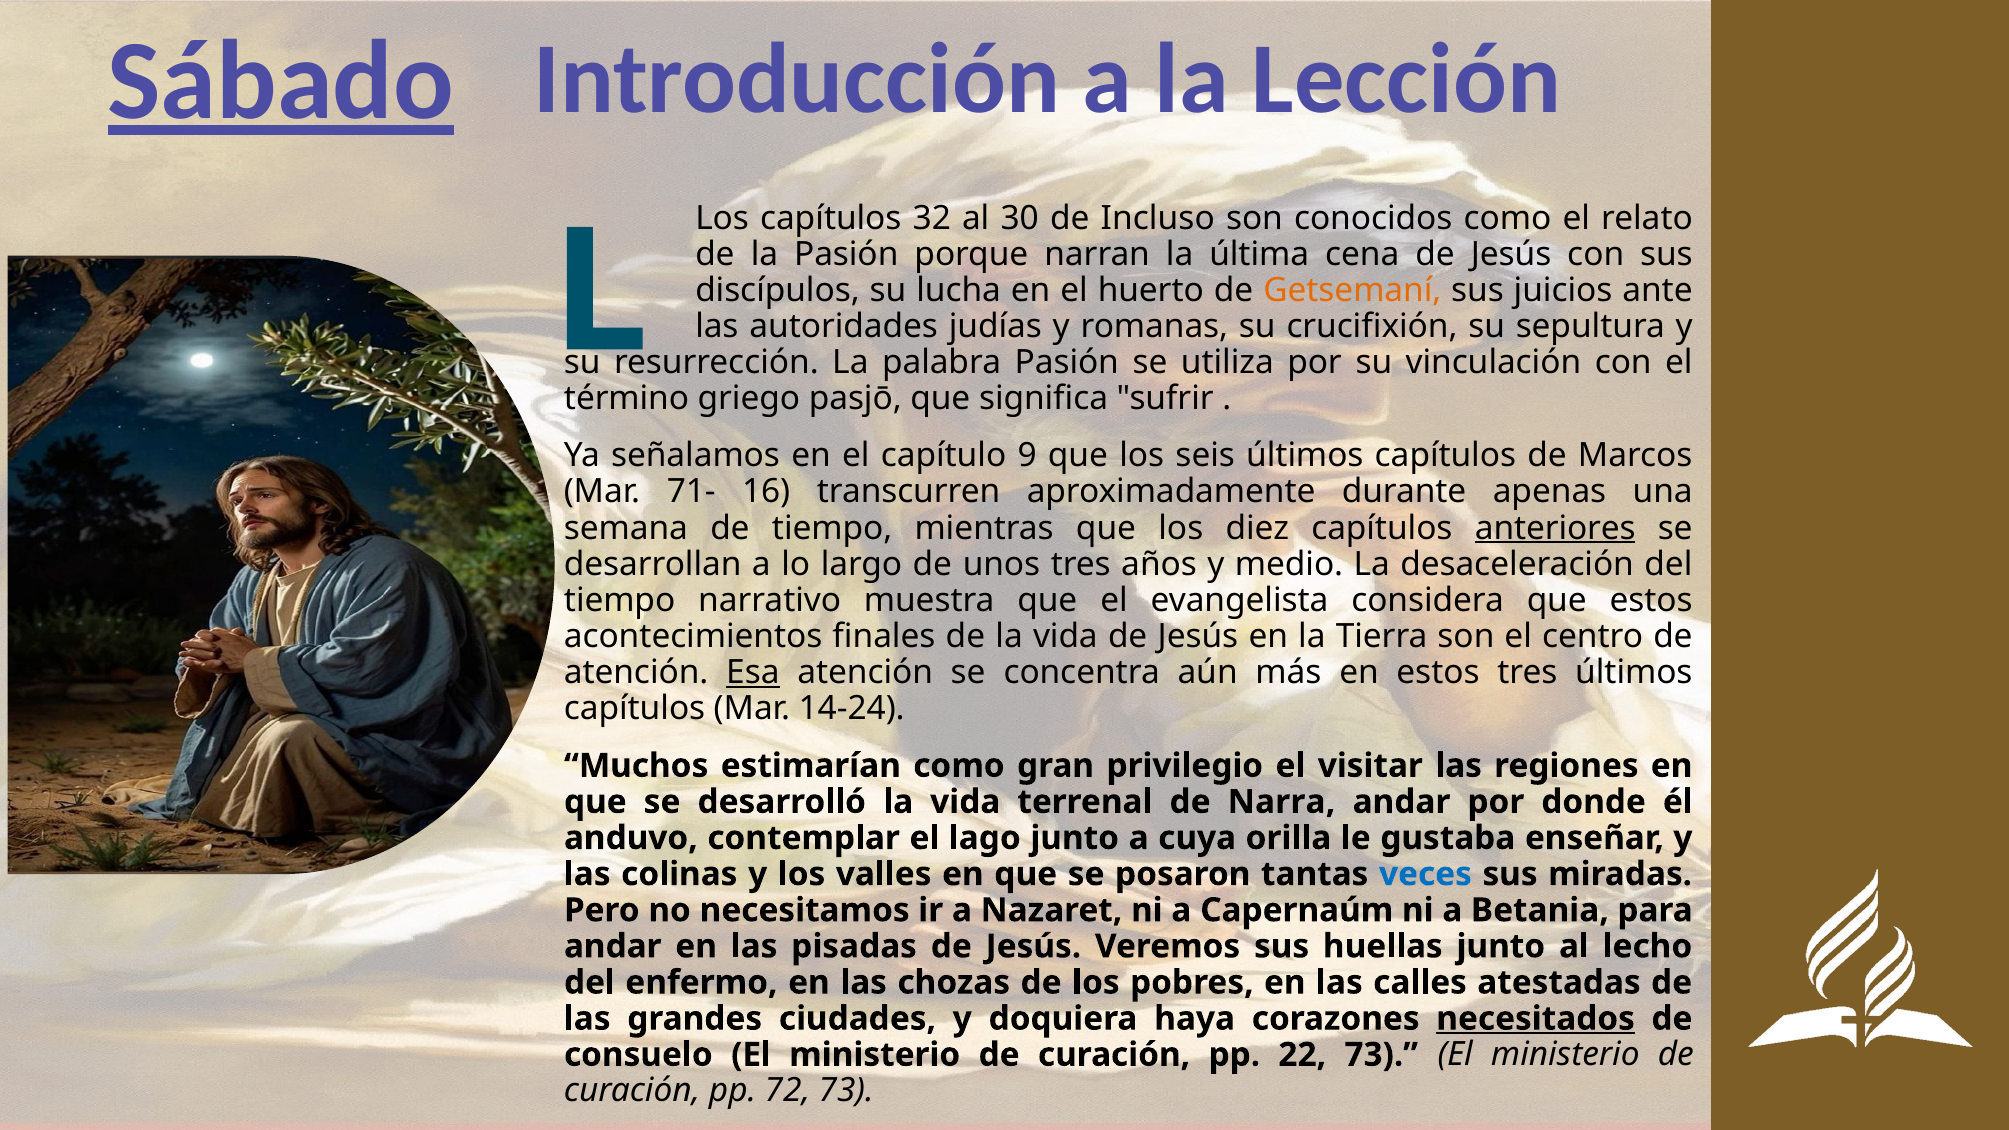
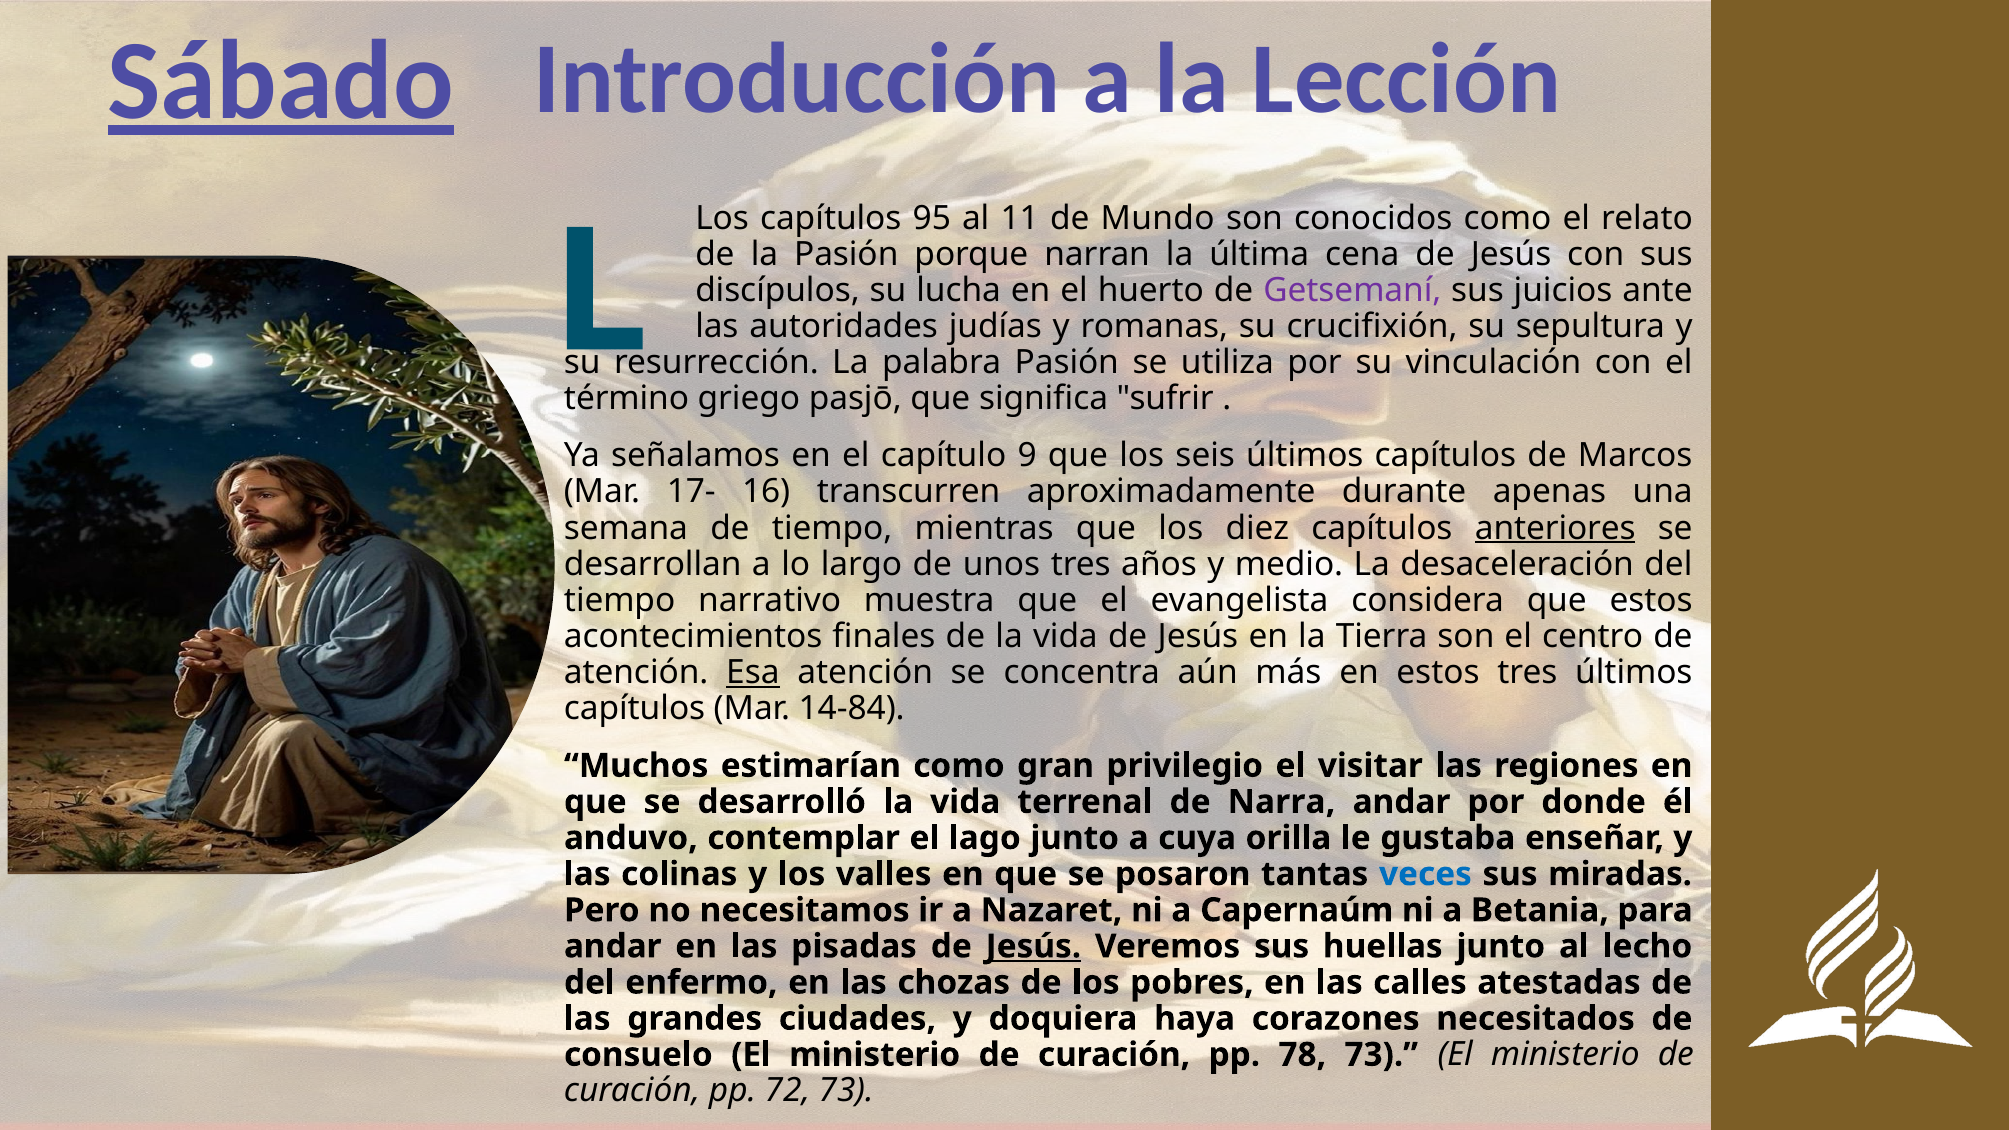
32: 32 -> 95 (932, 218)
30: 30 -> 11 (1020, 218)
Incluso: Incluso -> Mundo (1158, 218)
Getsemaní colour: orange -> purple (1352, 290)
71-: 71- -> 17- (691, 492)
14-24: 14-24 -> 14-84 (852, 709)
Jesús underline: none -> present (1033, 946)
necesitados underline: present -> none (1536, 1019)
22: 22 -> 78 (1302, 1055)
